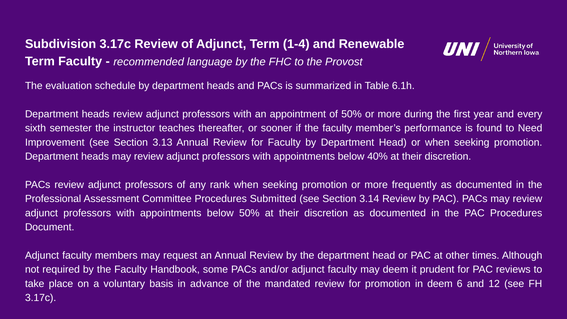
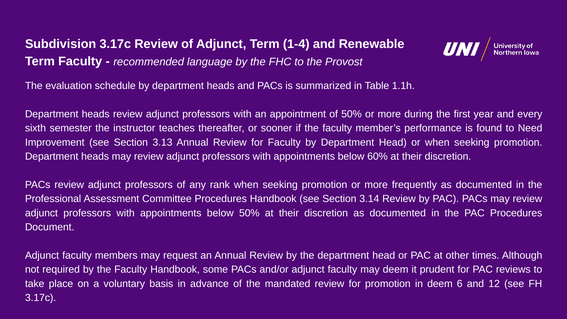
6.1h: 6.1h -> 1.1h (403, 86)
40%: 40% -> 60% (378, 156)
Procedures Submitted: Submitted -> Handbook (273, 199)
